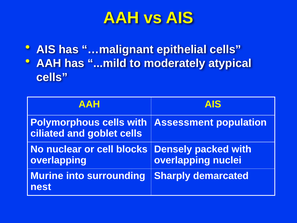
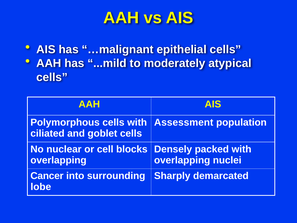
Murine: Murine -> Cancer (47, 176)
nest: nest -> lobe (41, 187)
